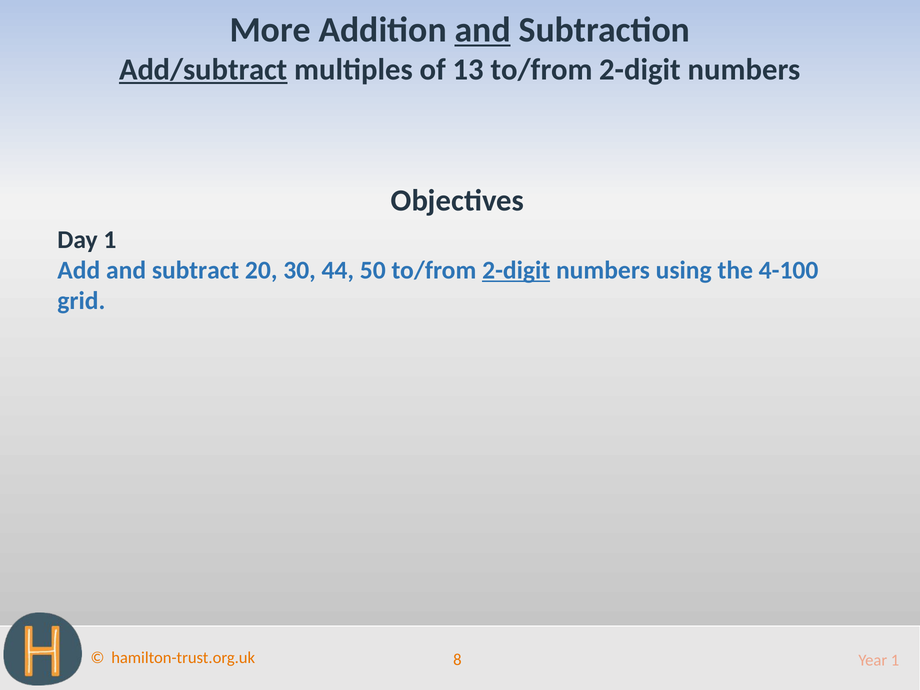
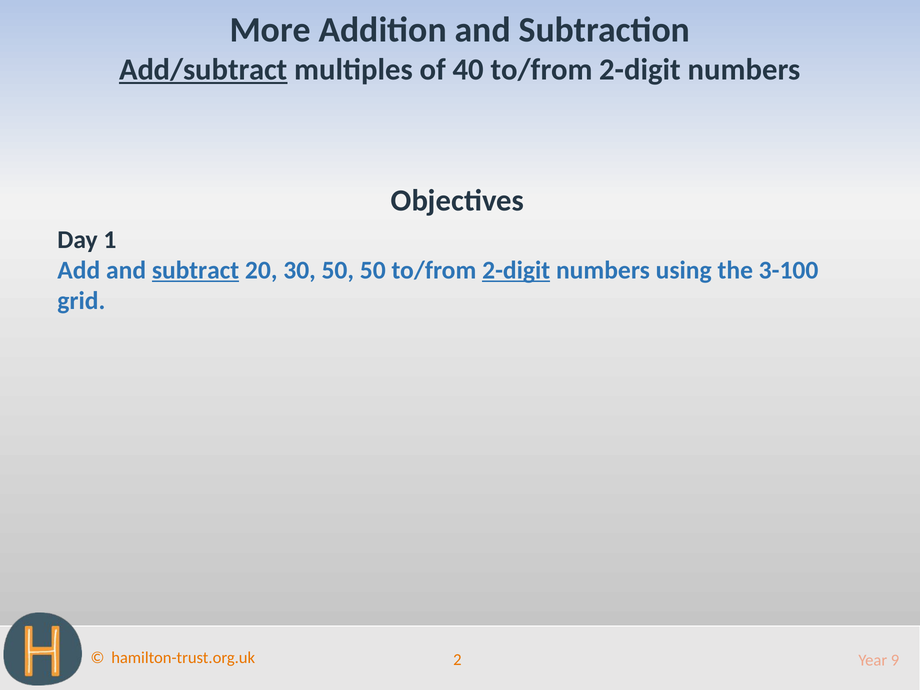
and underline: present -> none (483, 30)
13: 13 -> 40 (468, 70)
subtract underline: none -> present (196, 270)
30 44: 44 -> 50 (338, 270)
4-100: 4-100 -> 3-100 (789, 270)
8: 8 -> 2 (457, 660)
Year 1: 1 -> 9 (895, 660)
